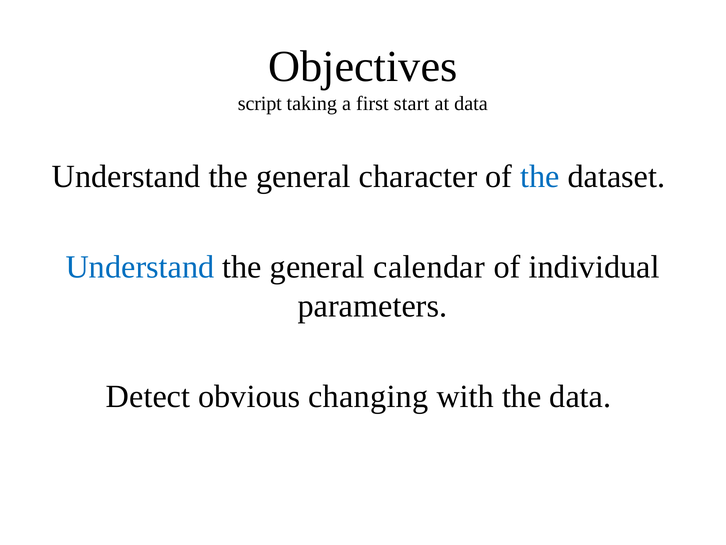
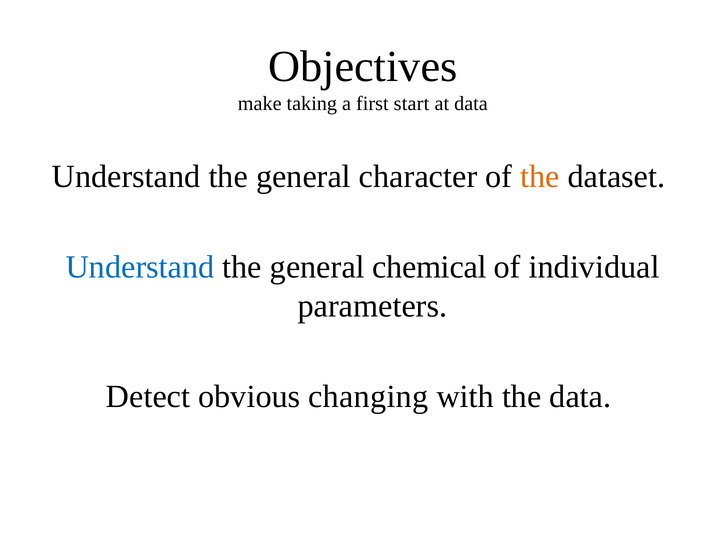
script: script -> make (260, 104)
the colour: blue -> orange (540, 177)
calendar: calendar -> chemical (429, 267)
